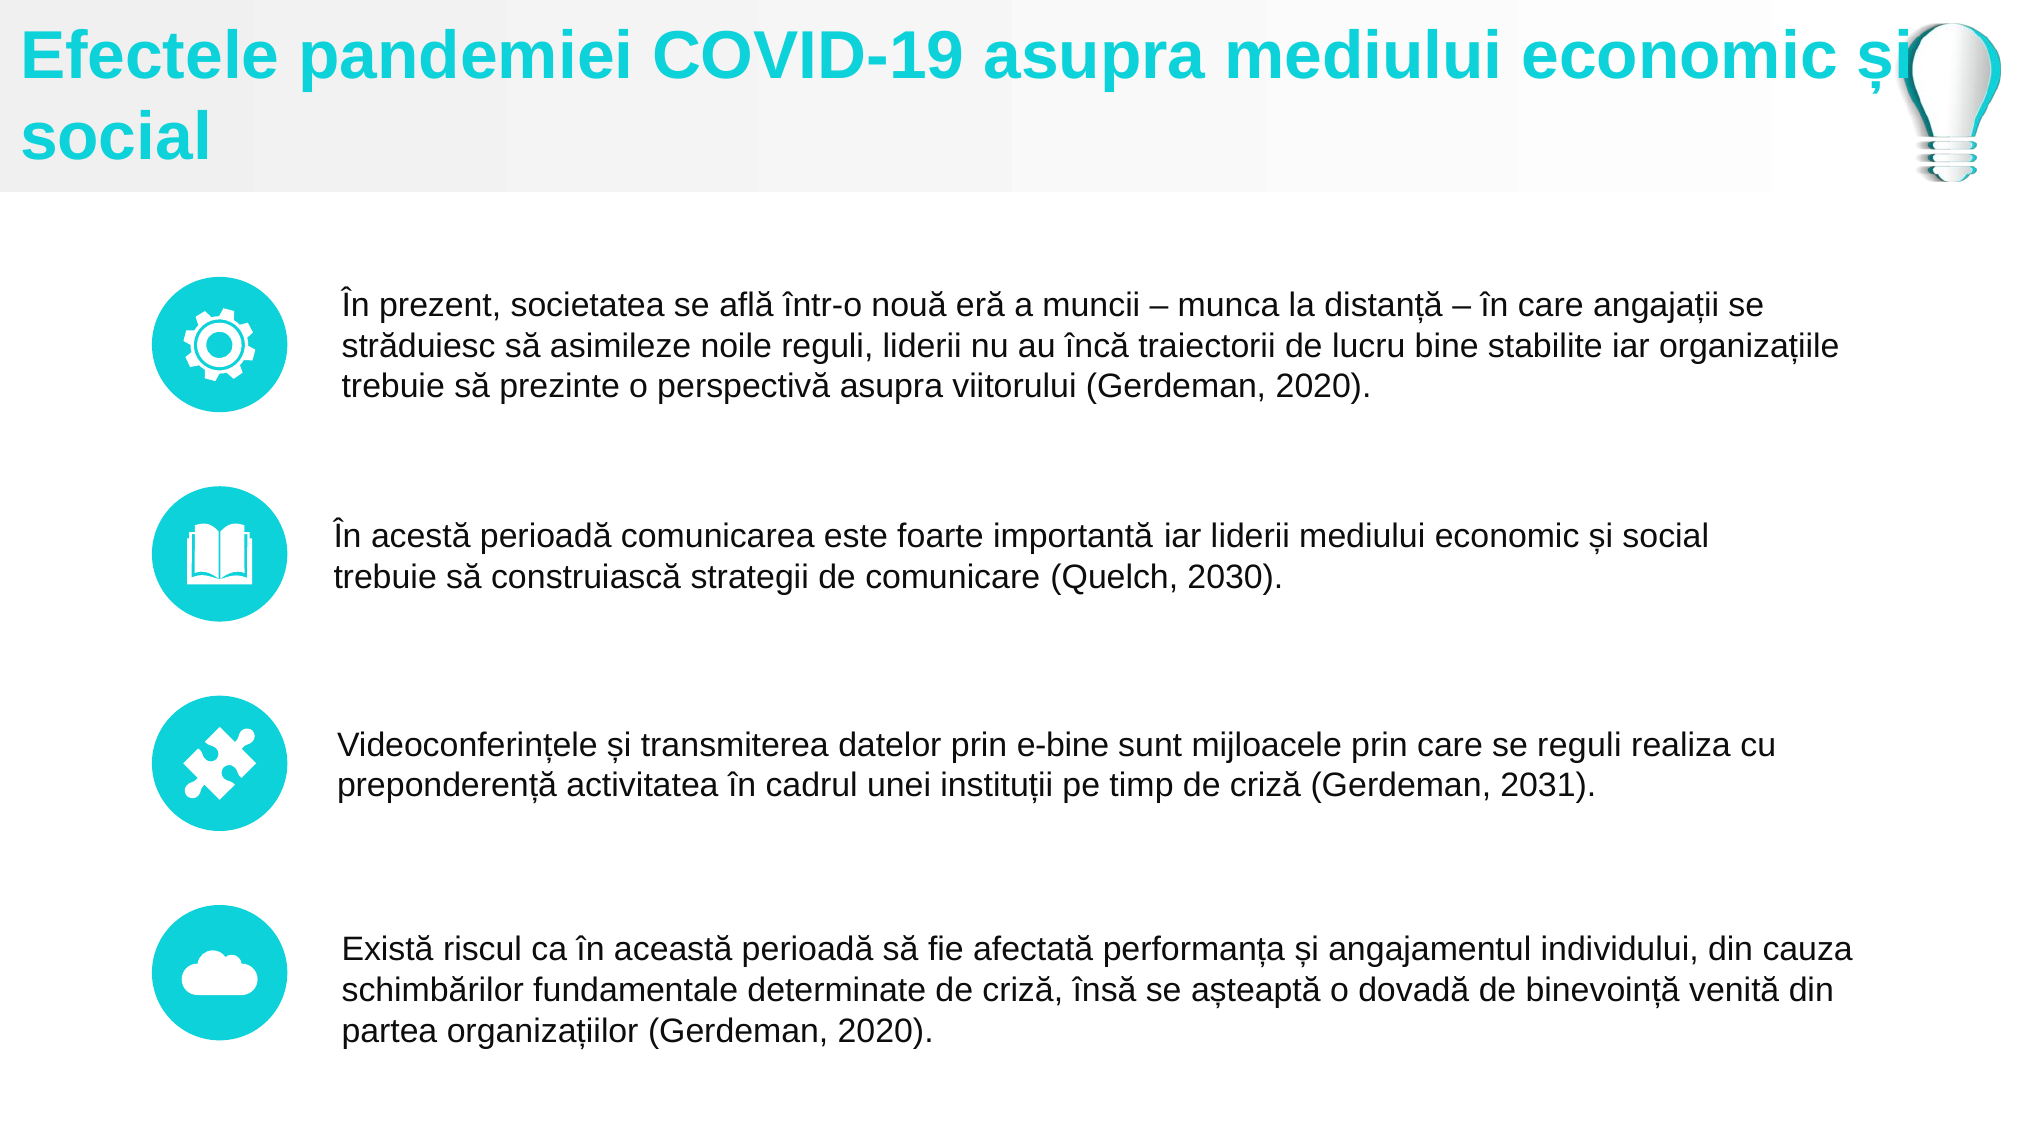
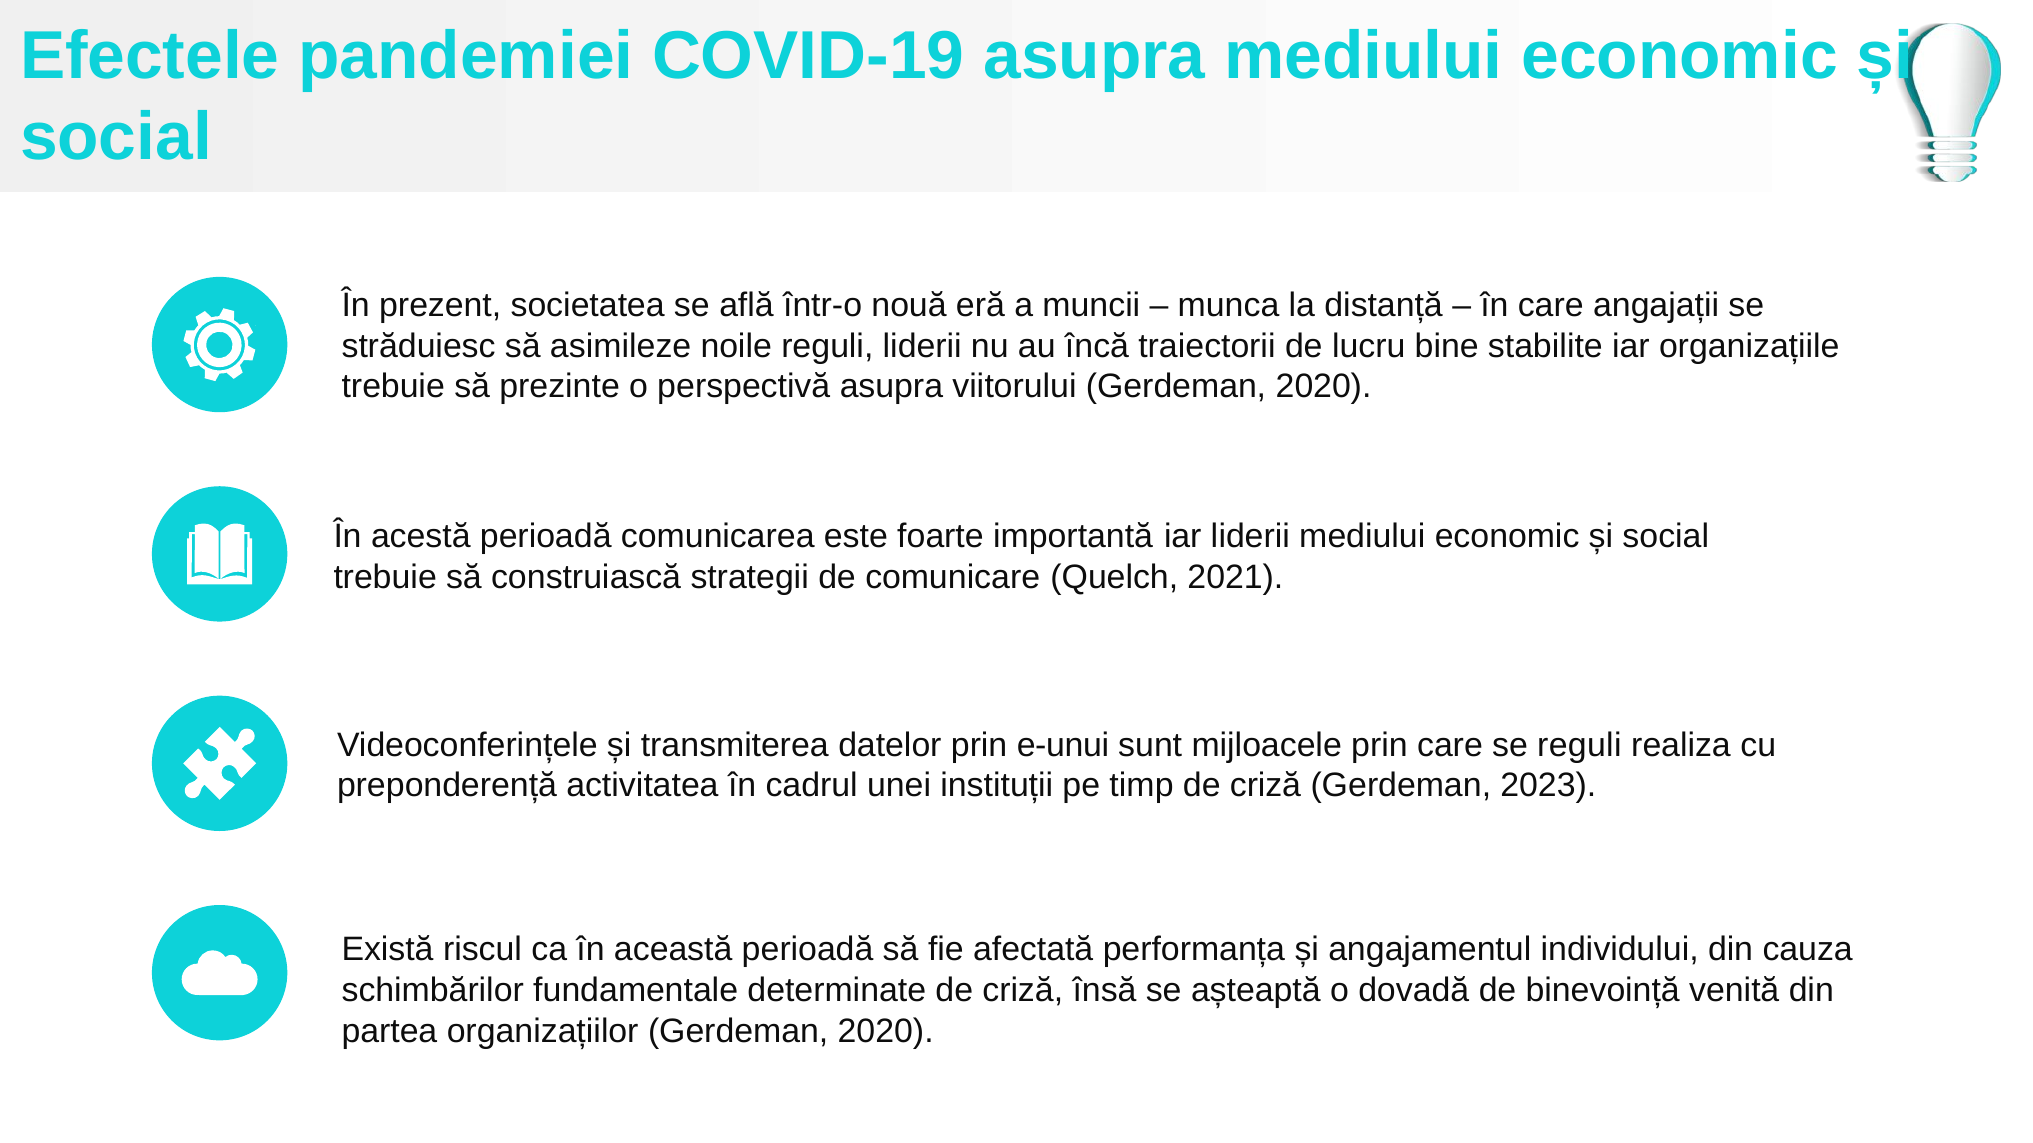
2030: 2030 -> 2021 (1235, 577)
e-bine: e-bine -> e-unui (1063, 745)
2031: 2031 -> 2023 (1548, 786)
